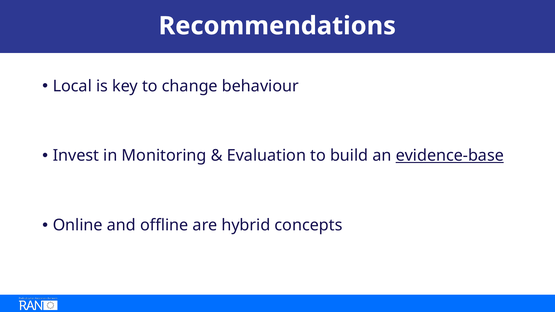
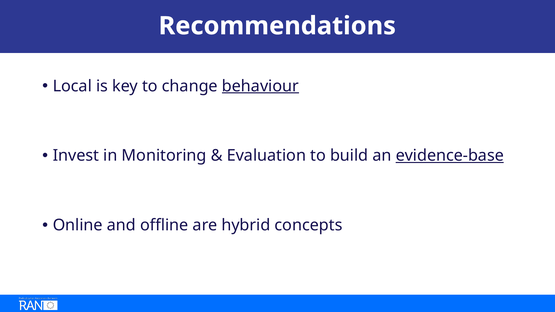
behaviour underline: none -> present (260, 86)
